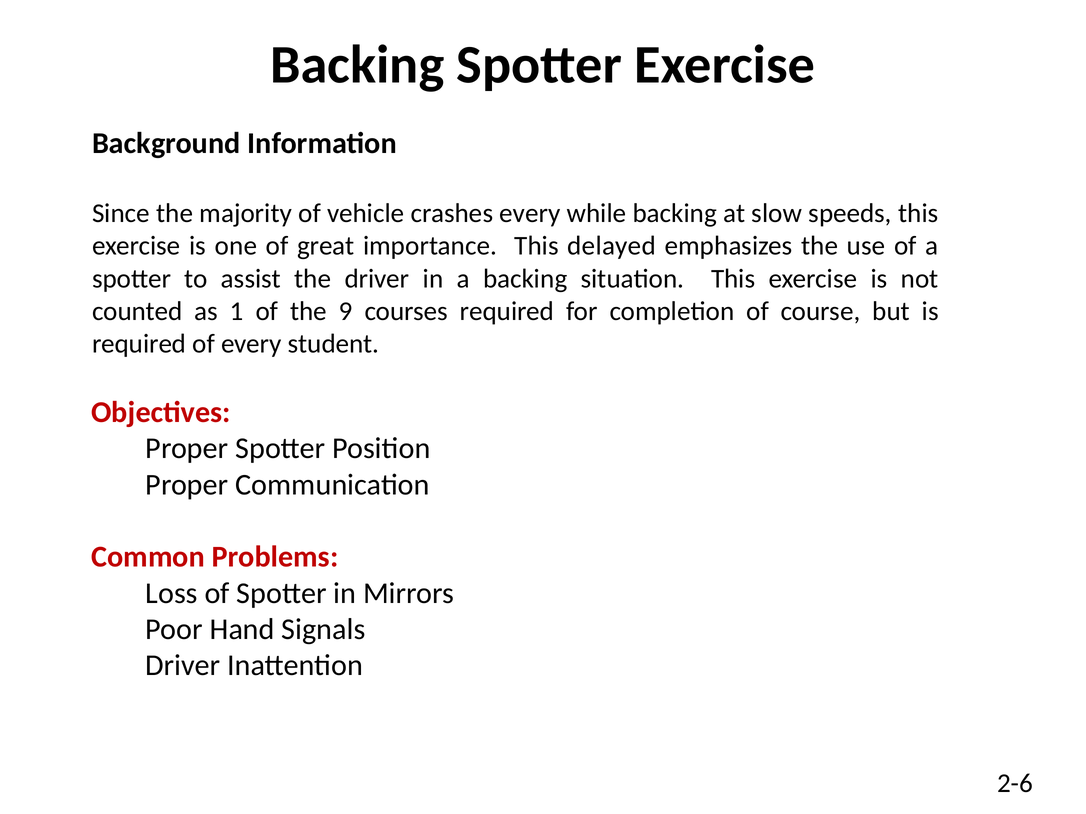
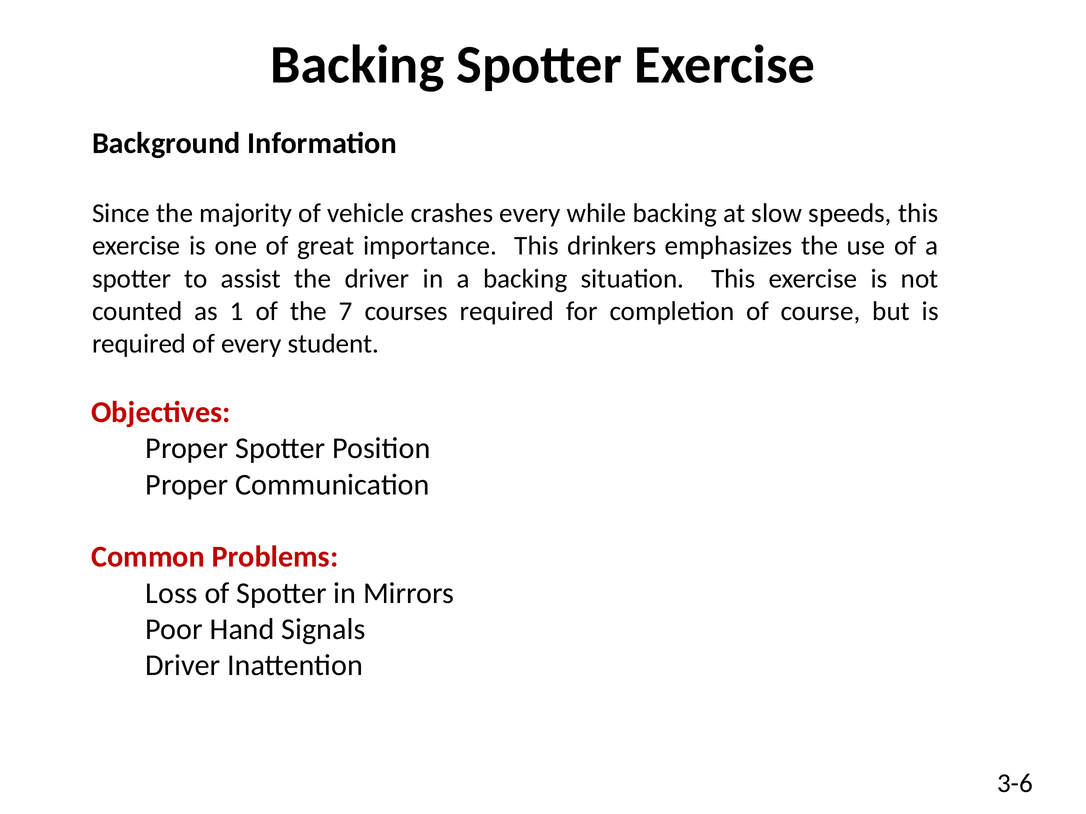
delayed: delayed -> drinkers (612, 246)
9: 9 -> 7 (346, 311)
2-6: 2-6 -> 3-6 (1015, 784)
